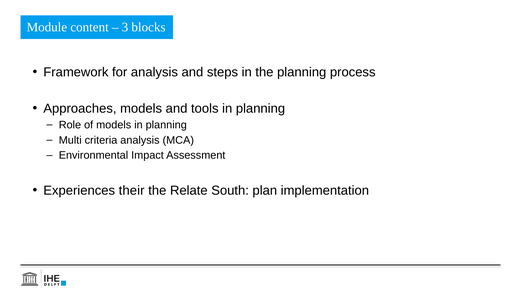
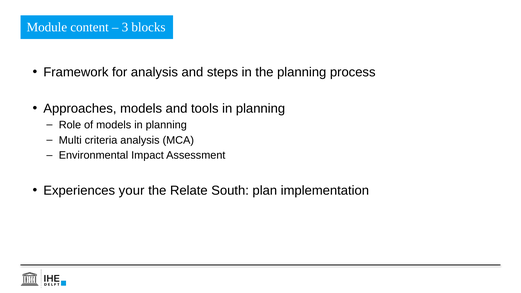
their: their -> your (132, 191)
